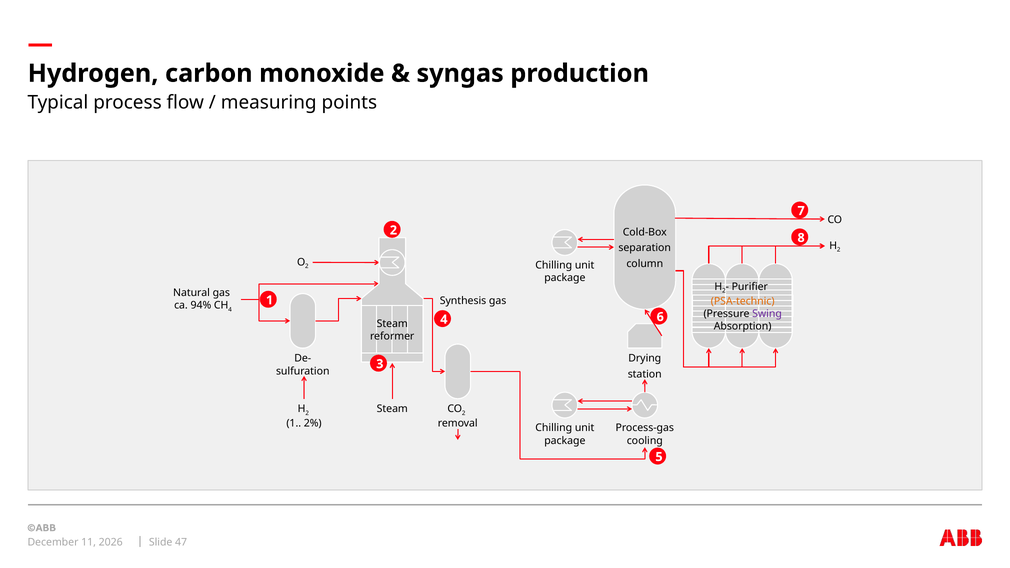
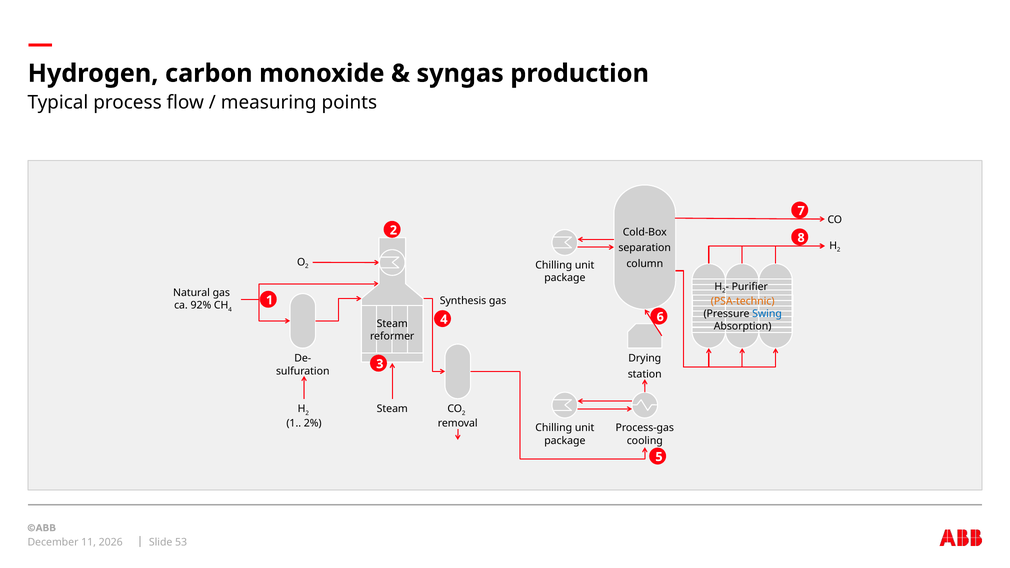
94%: 94% -> 92% (201, 306)
Swing colour: purple -> blue (767, 314)
47: 47 -> 53 (181, 542)
